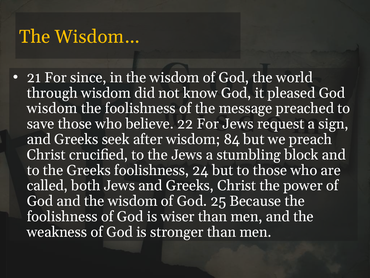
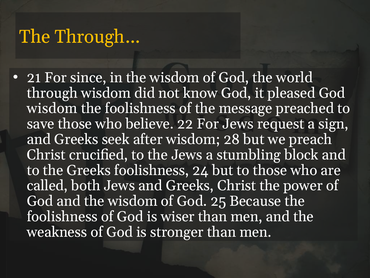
Wisdom…: Wisdom… -> Through… (97, 37)
84: 84 -> 28 (232, 139)
